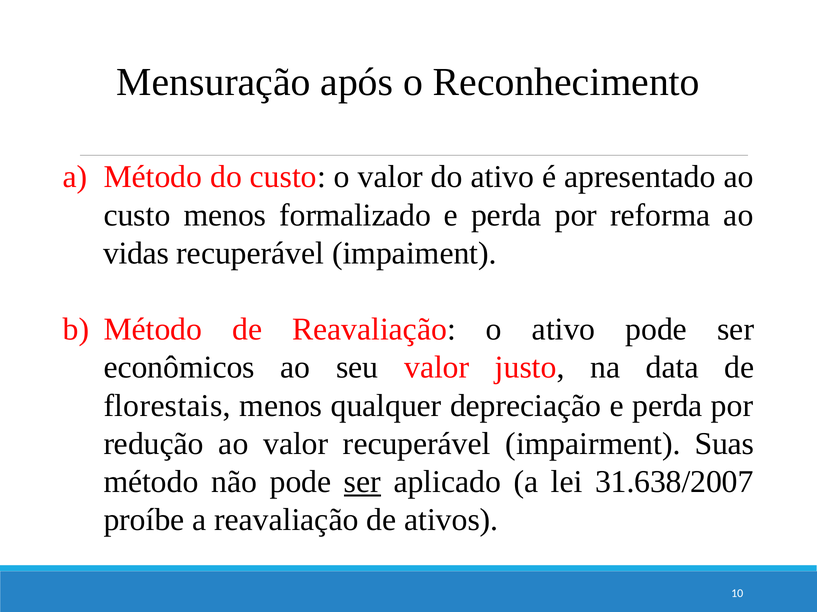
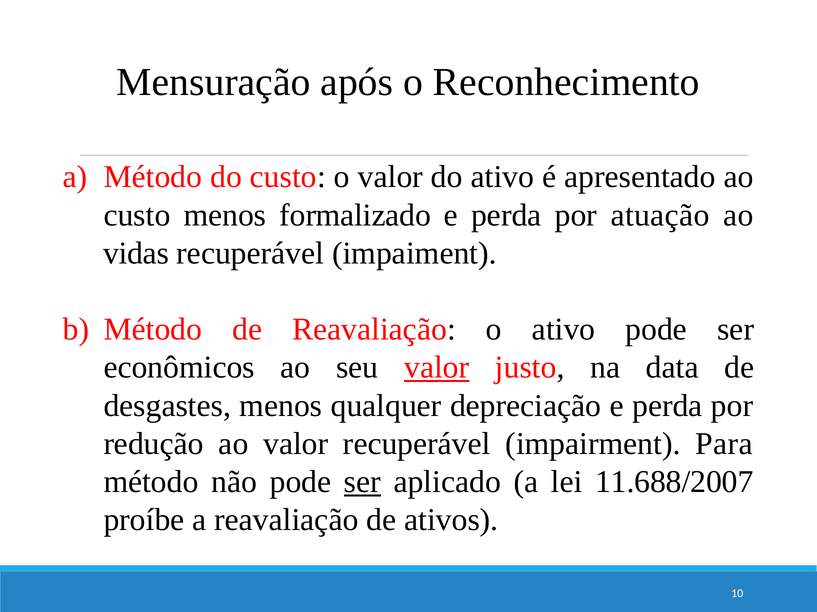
reforma: reforma -> atuação (660, 215)
valor underline: none -> present (437, 368)
florestais: florestais -> desgastes (167, 406)
Suas: Suas -> Para (724, 444)
31.638/2007: 31.638/2007 -> 11.688/2007 (674, 482)
